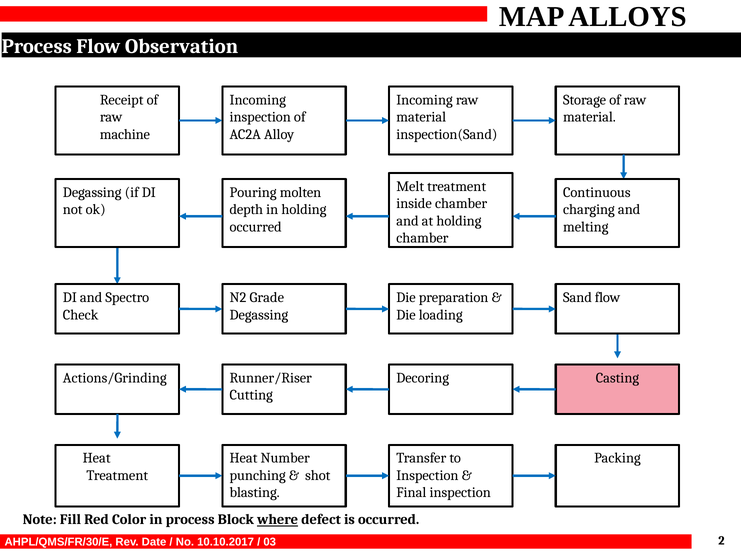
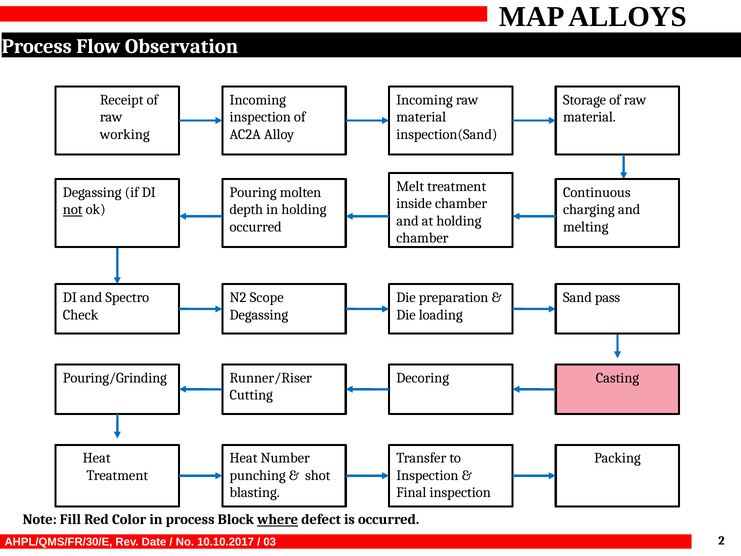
machine: machine -> working (125, 134)
not underline: none -> present (73, 210)
Grade: Grade -> Scope (267, 297)
Sand flow: flow -> pass (608, 297)
Actions/Grinding: Actions/Grinding -> Pouring/Grinding (115, 378)
